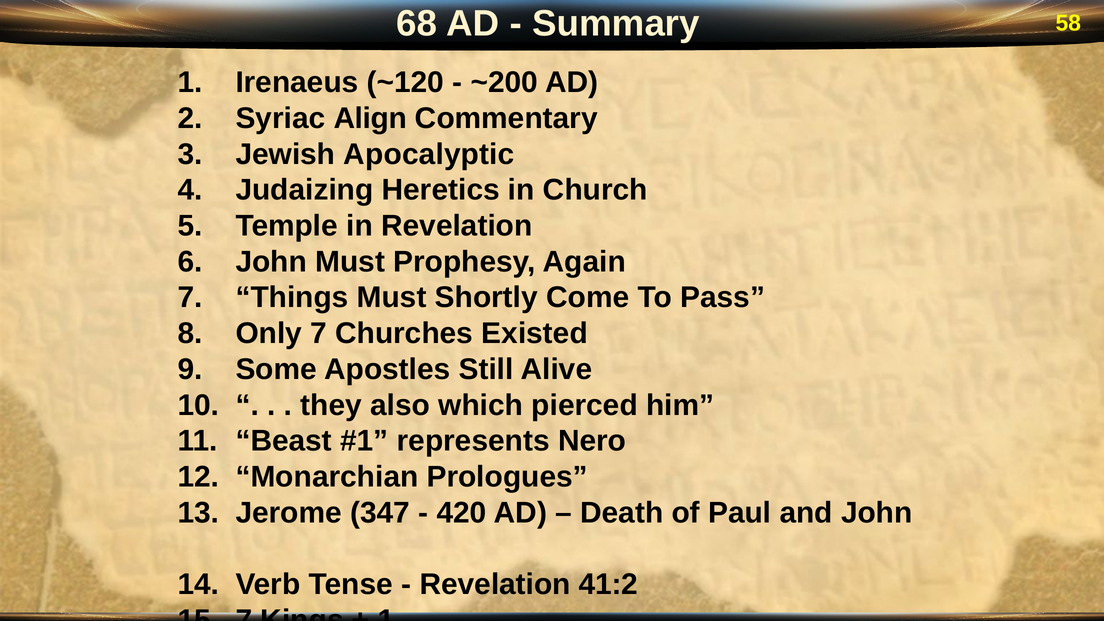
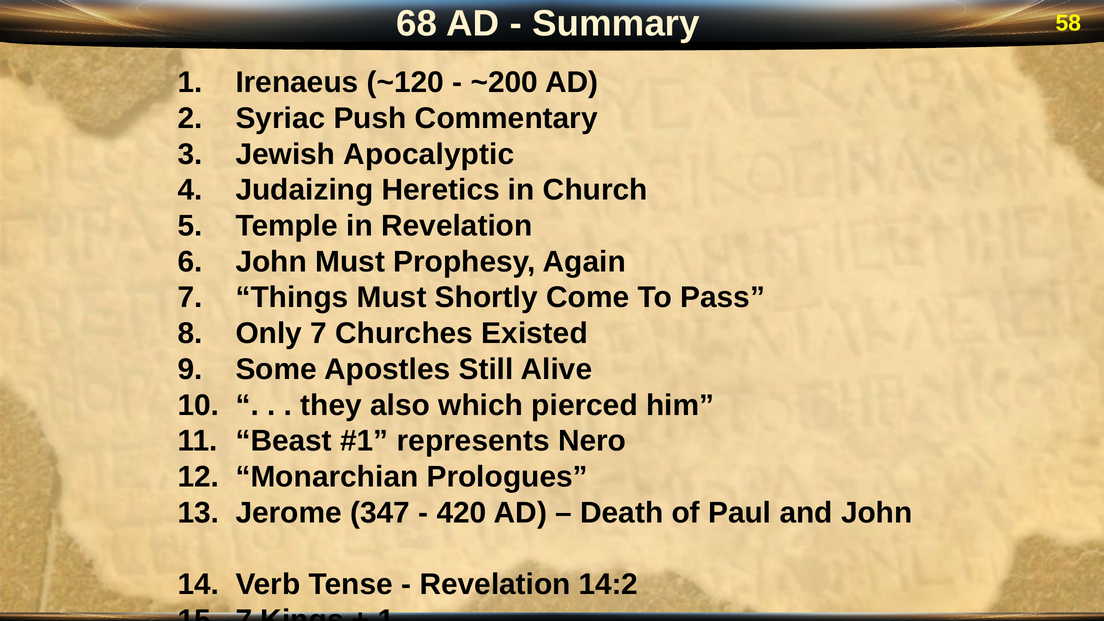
Align: Align -> Push (370, 118)
41:2: 41:2 -> 14:2 (608, 584)
